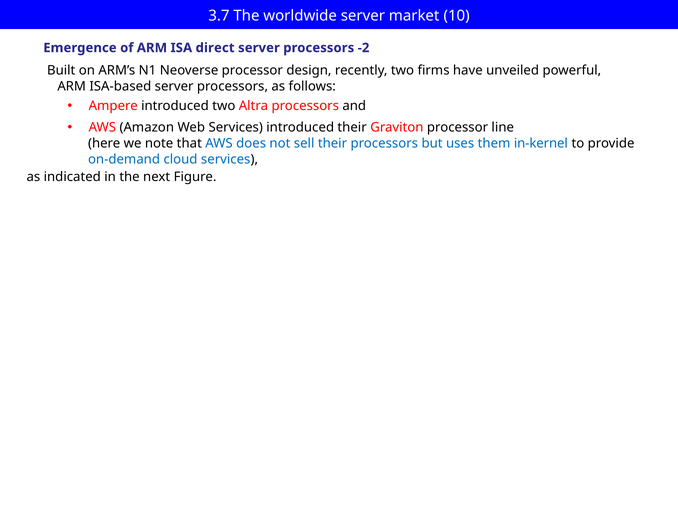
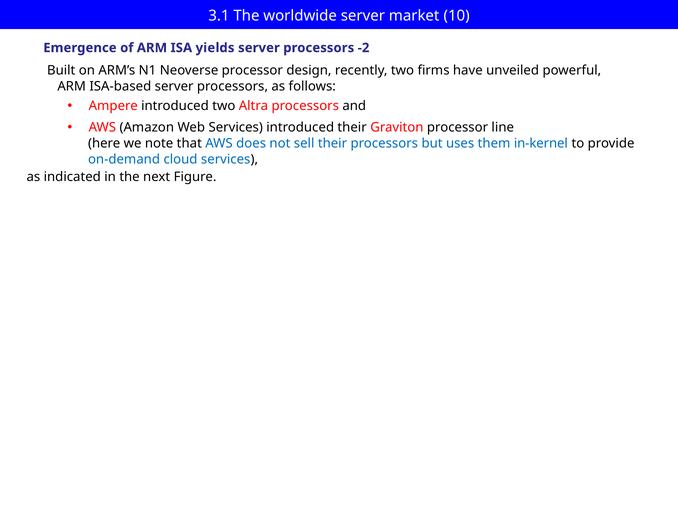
3.7: 3.7 -> 3.1 (219, 16)
direct: direct -> yields (215, 48)
